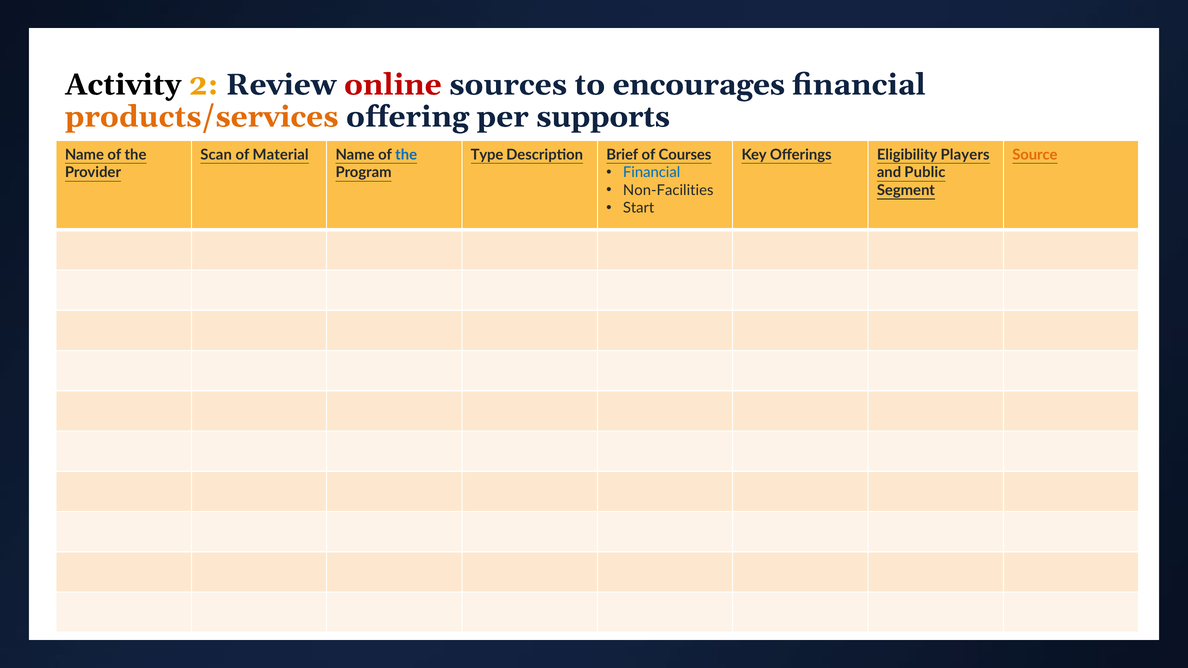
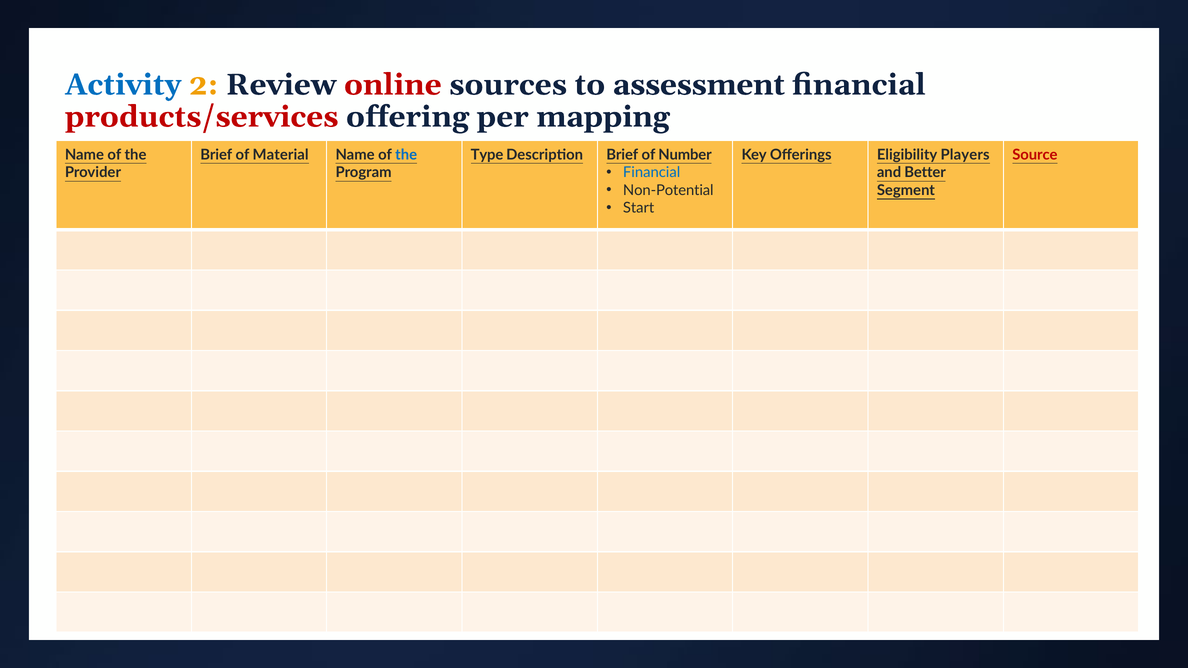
Activity colour: black -> blue (123, 85)
encourages: encourages -> assessment (699, 85)
products/services colour: orange -> red (202, 117)
supports: supports -> mapping (603, 117)
Scan: Scan -> Brief (216, 155)
Courses: Courses -> Number (685, 155)
Source colour: orange -> red (1035, 155)
Public: Public -> Better (925, 172)
Non-Facilities: Non-Facilities -> Non-Potential (668, 190)
